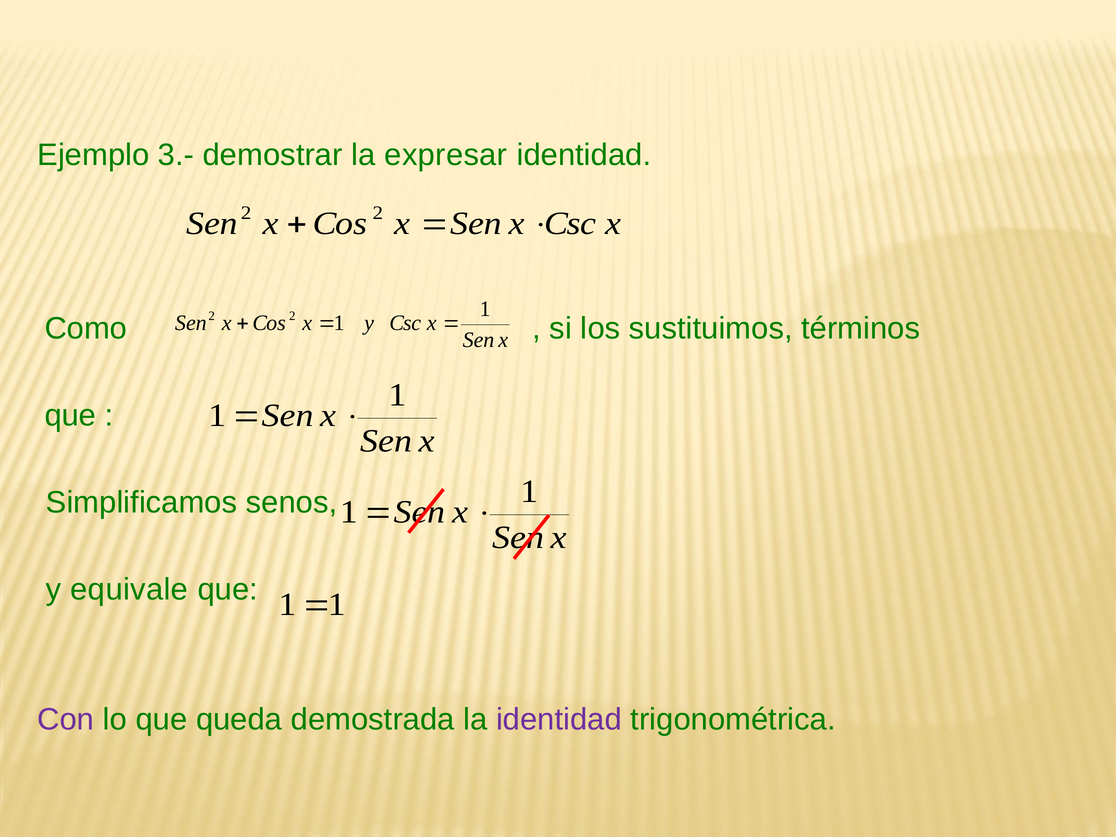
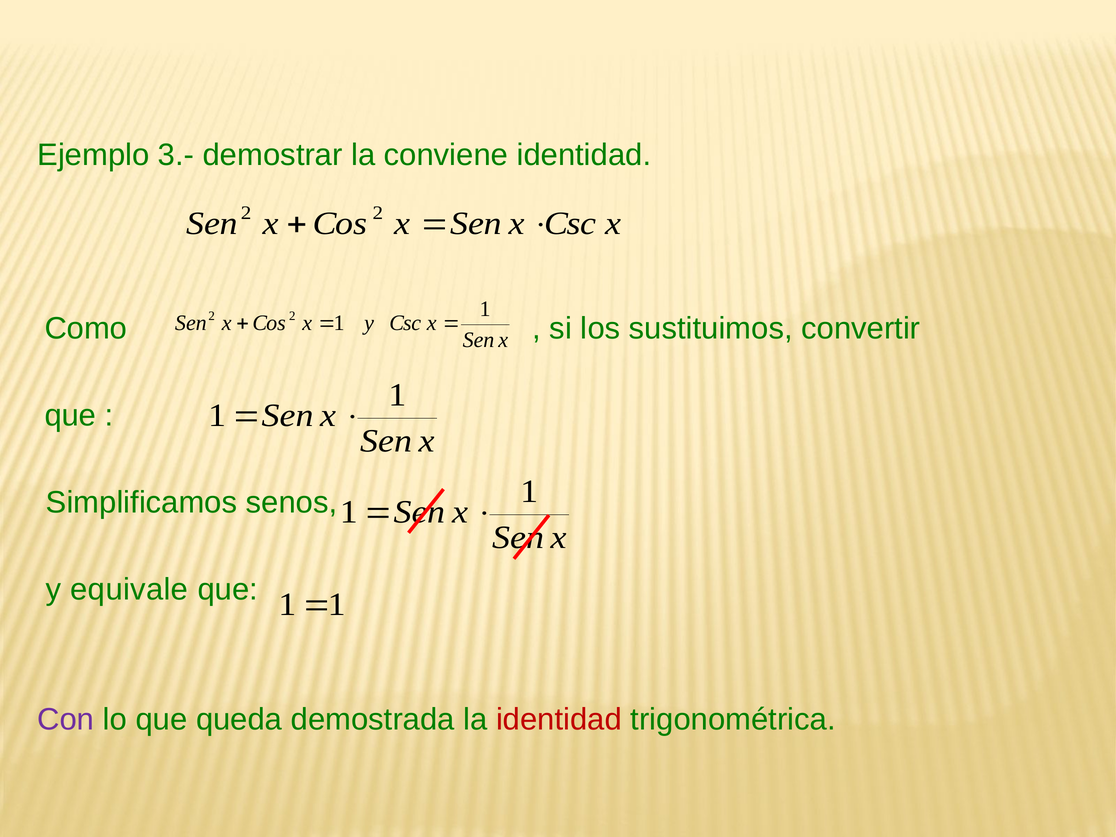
expresar: expresar -> conviene (446, 155)
términos: términos -> convertir (861, 329)
identidad colour: purple -> red (559, 720)
